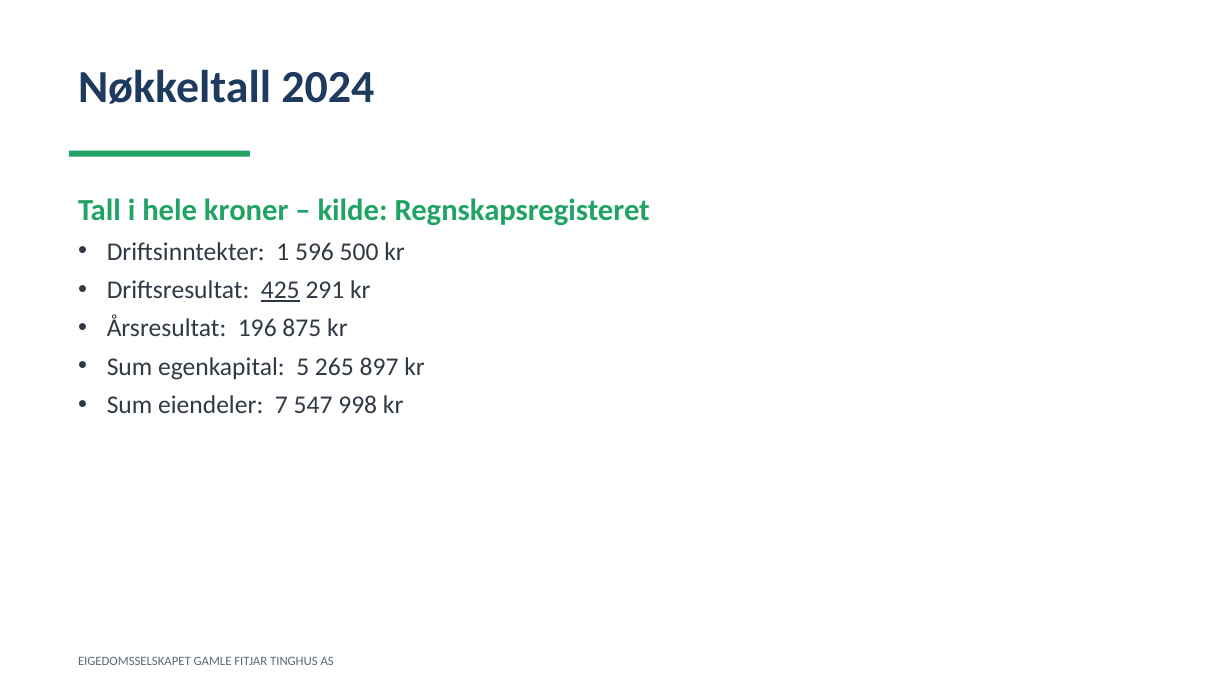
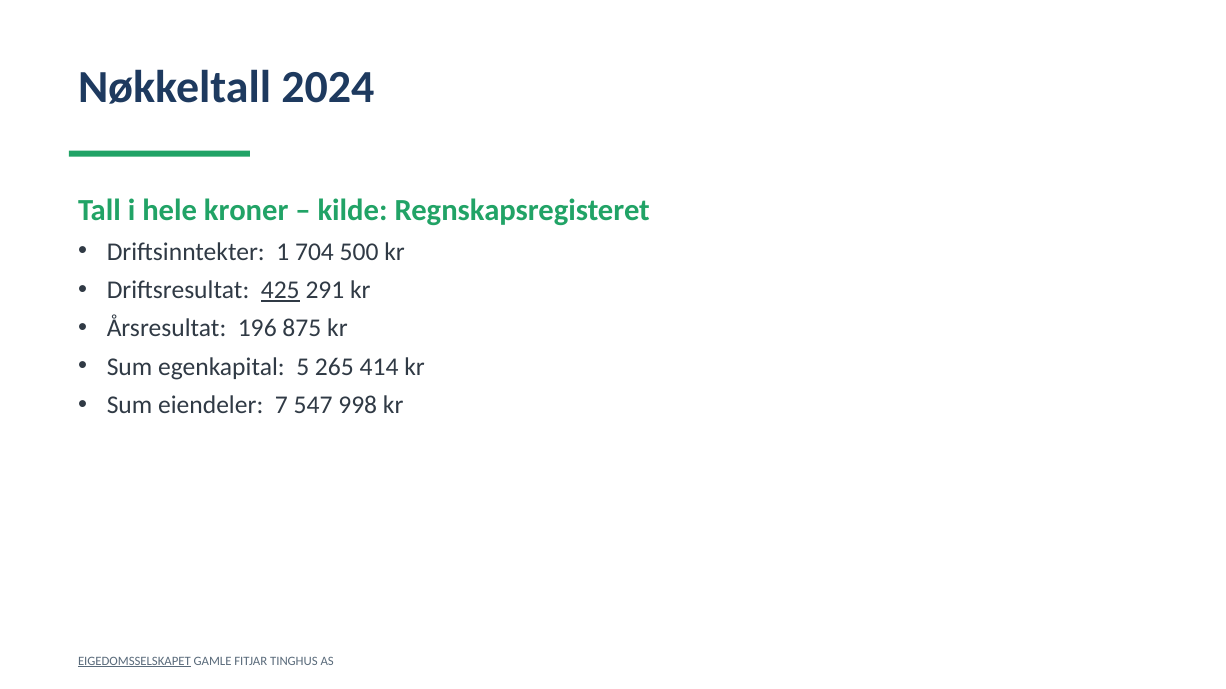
596: 596 -> 704 (314, 252)
897: 897 -> 414 (379, 367)
EIGEDOMSSELSKAPET underline: none -> present (134, 662)
